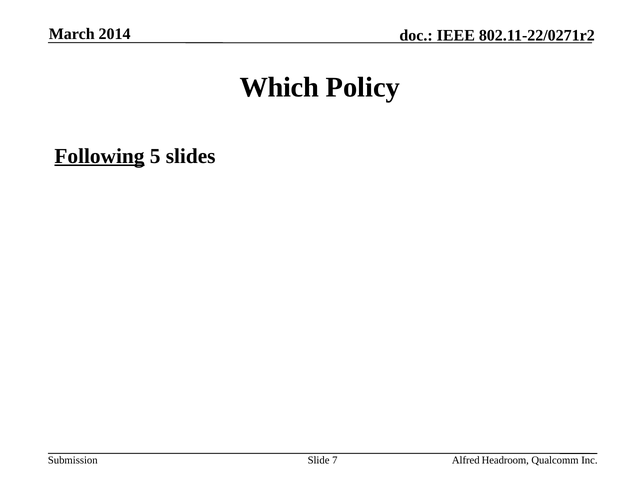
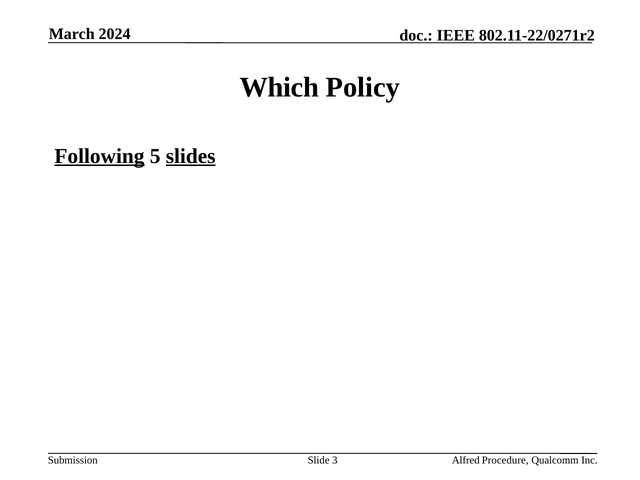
2014: 2014 -> 2024 (115, 34)
slides underline: none -> present (191, 156)
7: 7 -> 3 (335, 460)
Headroom: Headroom -> Procedure (505, 460)
